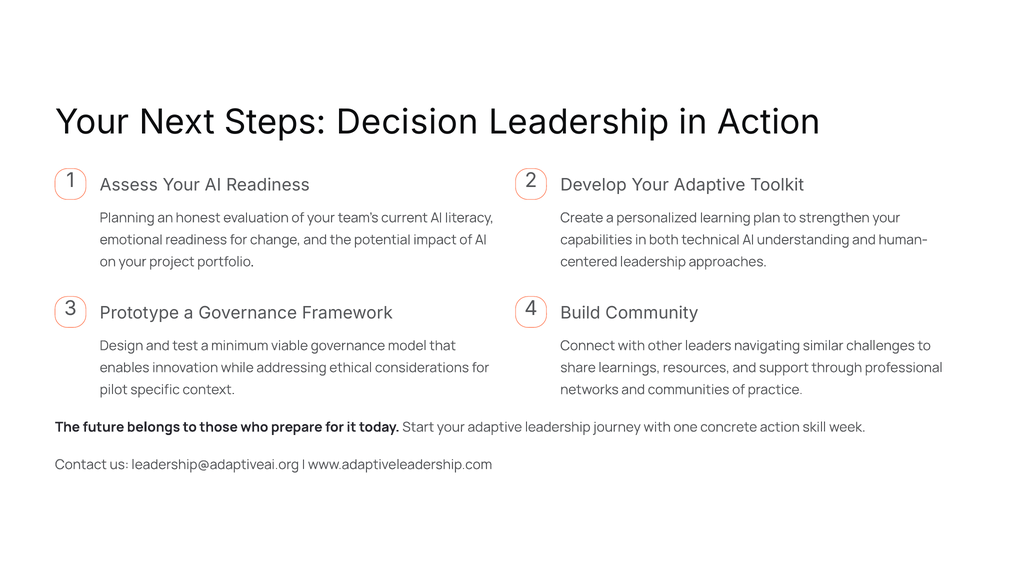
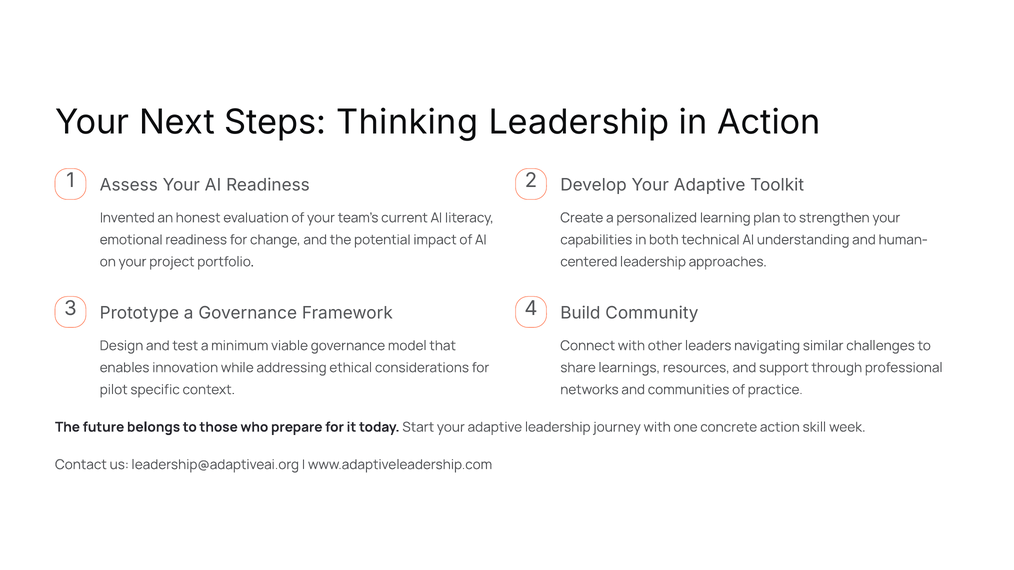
Decision: Decision -> Thinking (407, 123)
Planning: Planning -> Invented (127, 218)
